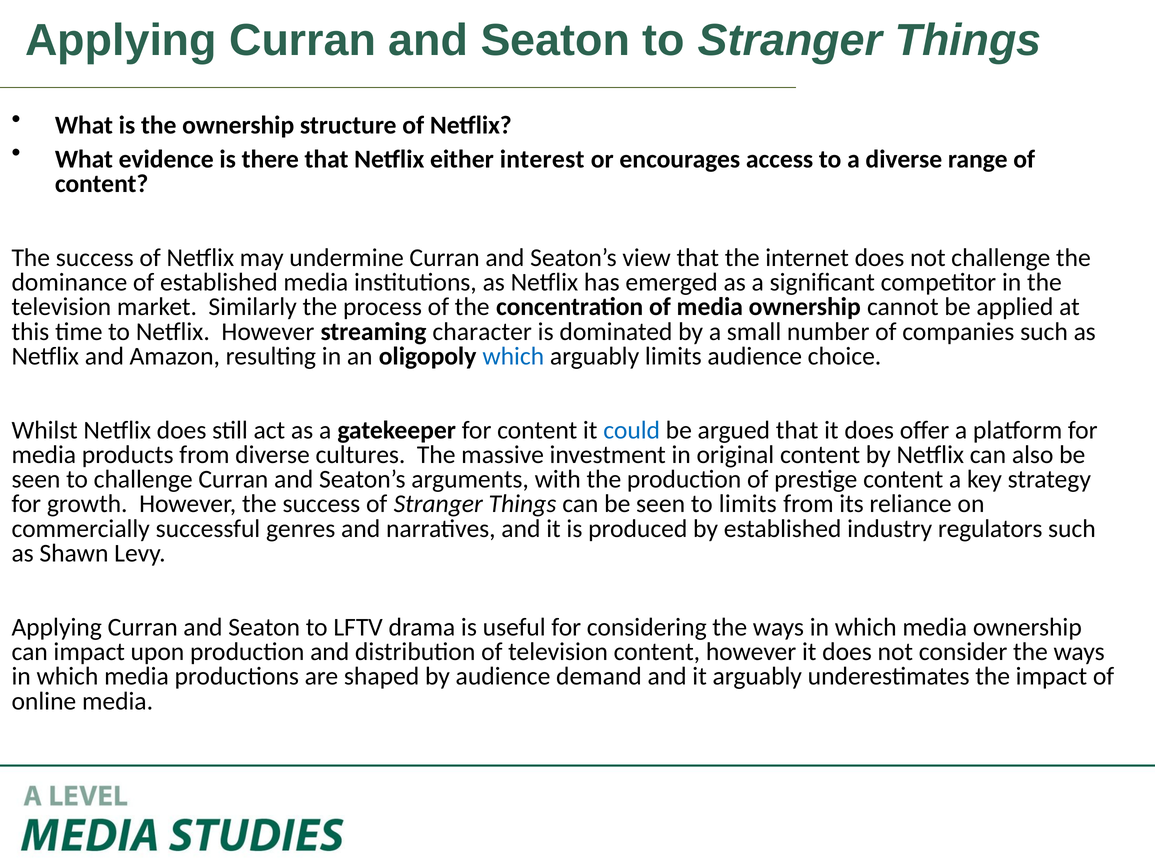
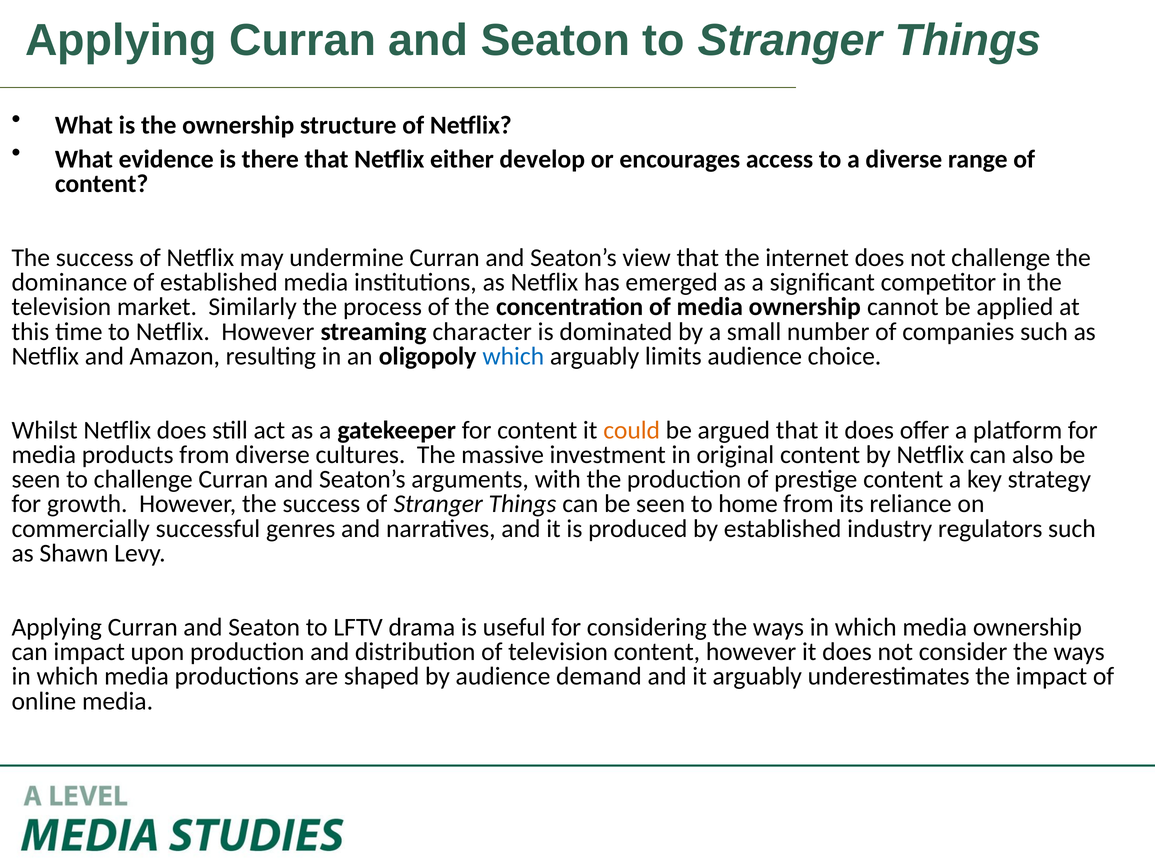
interest: interest -> develop (542, 159)
could colour: blue -> orange (632, 430)
to limits: limits -> home (748, 504)
